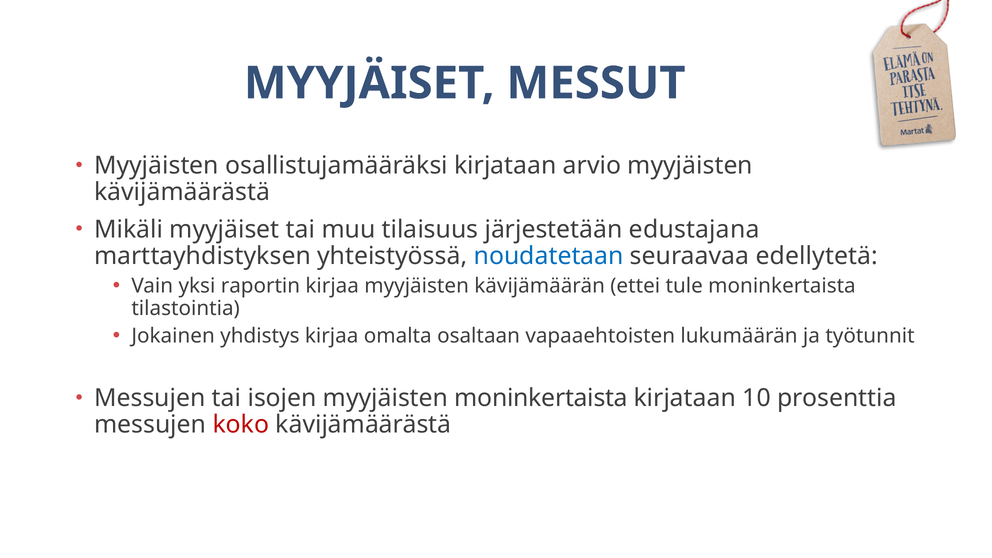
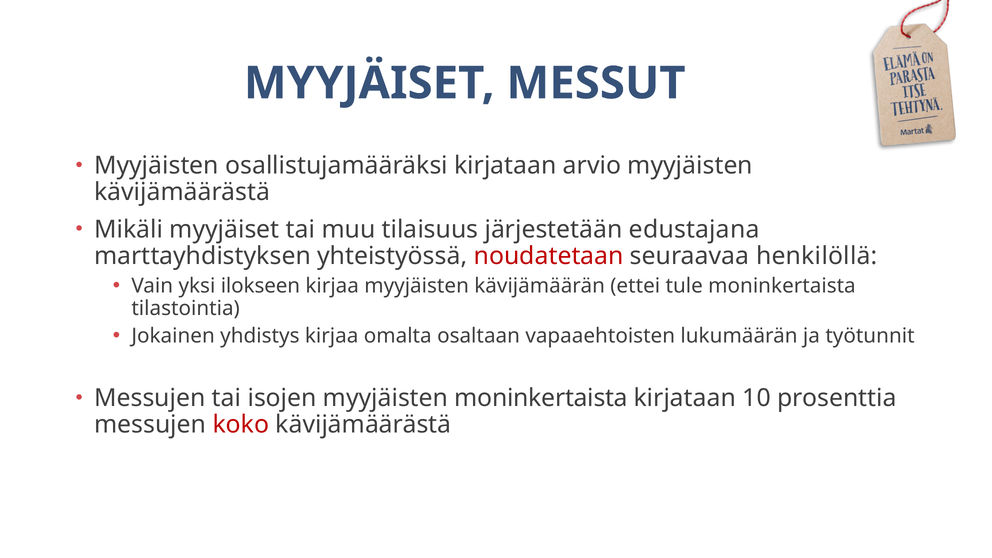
noudatetaan colour: blue -> red (549, 256)
edellytetä: edellytetä -> henkilöllä (817, 256)
raportin: raportin -> ilokseen (260, 286)
